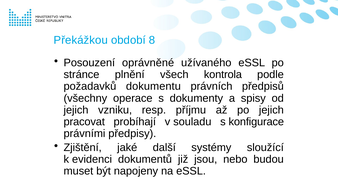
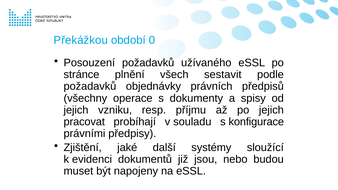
8: 8 -> 0 (152, 40)
Posouzení oprávněné: oprávněné -> požadavků (148, 63)
kontrola: kontrola -> sestavit (223, 75)
dokumentu: dokumentu -> objednávky (153, 86)
